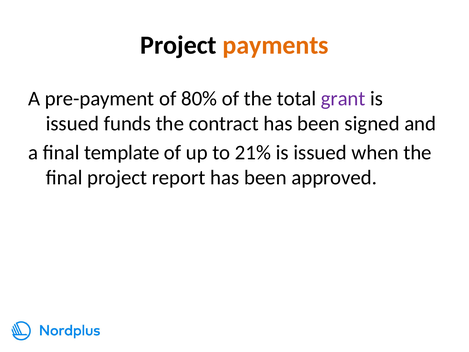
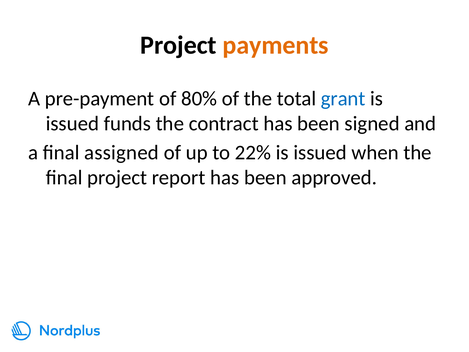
grant colour: purple -> blue (343, 98)
template: template -> assigned (122, 153)
21%: 21% -> 22% (253, 153)
